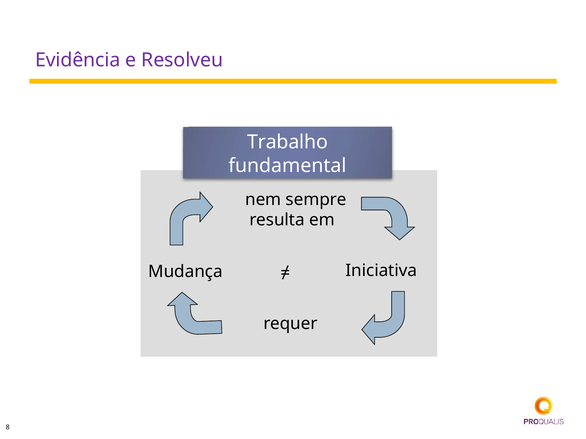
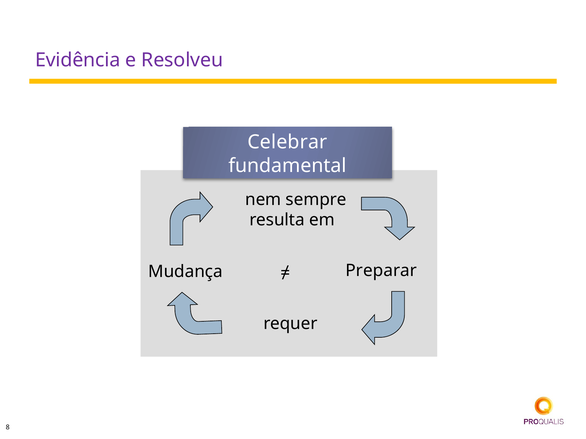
Trabalho: Trabalho -> Celebrar (287, 142)
Iniciativa: Iniciativa -> Preparar (381, 271)
